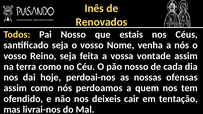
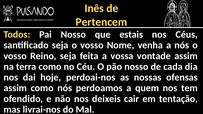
Renovados: Renovados -> Pertencem (101, 22)
